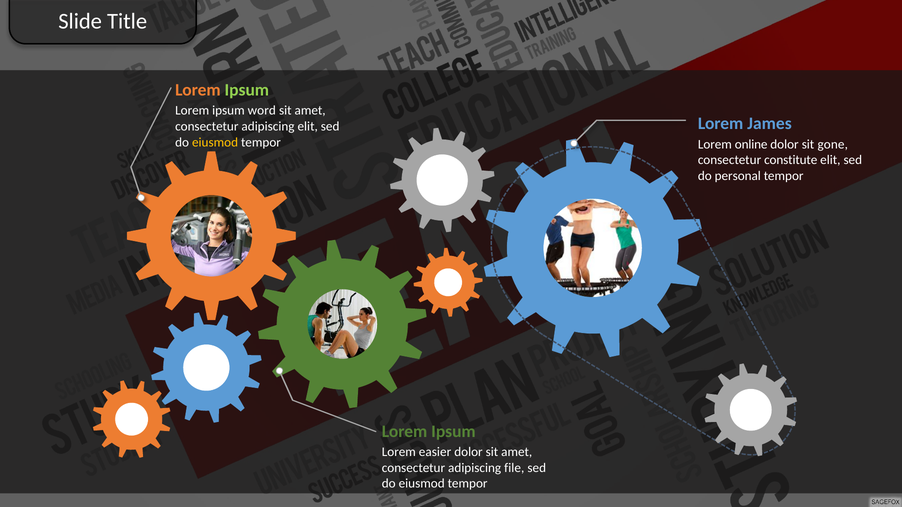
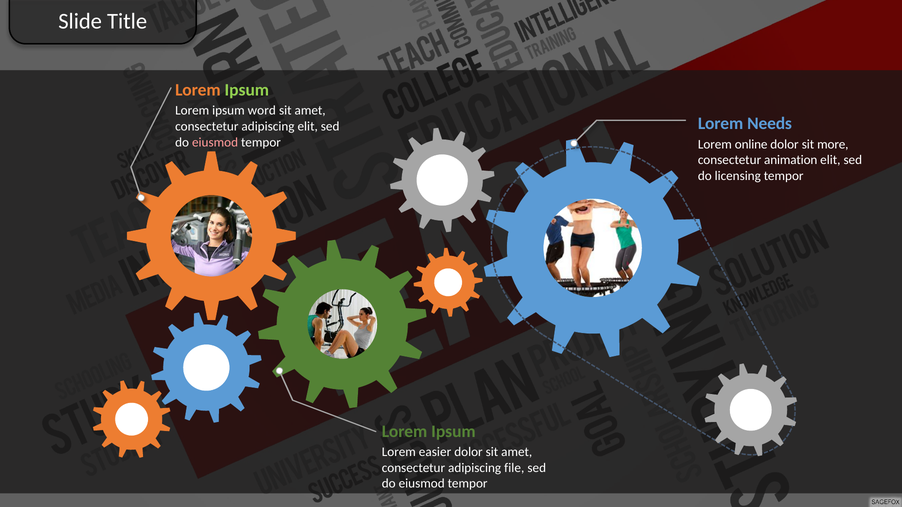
James: James -> Needs (770, 124)
eiusmod colour: yellow -> pink (215, 142)
gone: gone -> more (833, 144)
constitute: constitute -> animation (791, 160)
personal: personal -> licensing (738, 176)
